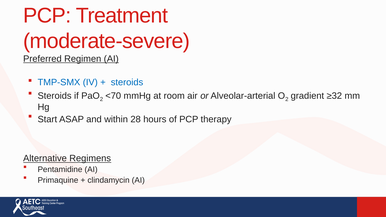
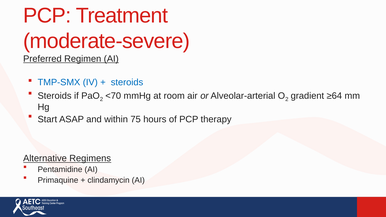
≥32: ≥32 -> ≥64 (334, 96)
28: 28 -> 75 (136, 119)
